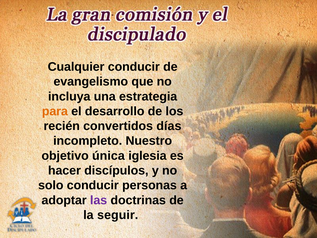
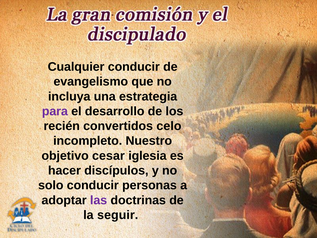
para colour: orange -> purple (55, 111)
días: días -> celo (169, 126)
única: única -> cesar (108, 156)
